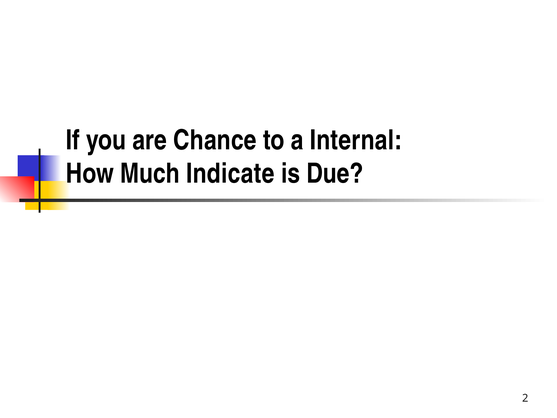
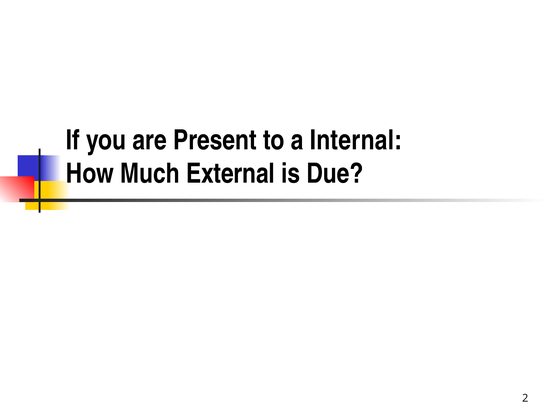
Chance: Chance -> Present (215, 140)
Indicate: Indicate -> External (230, 174)
